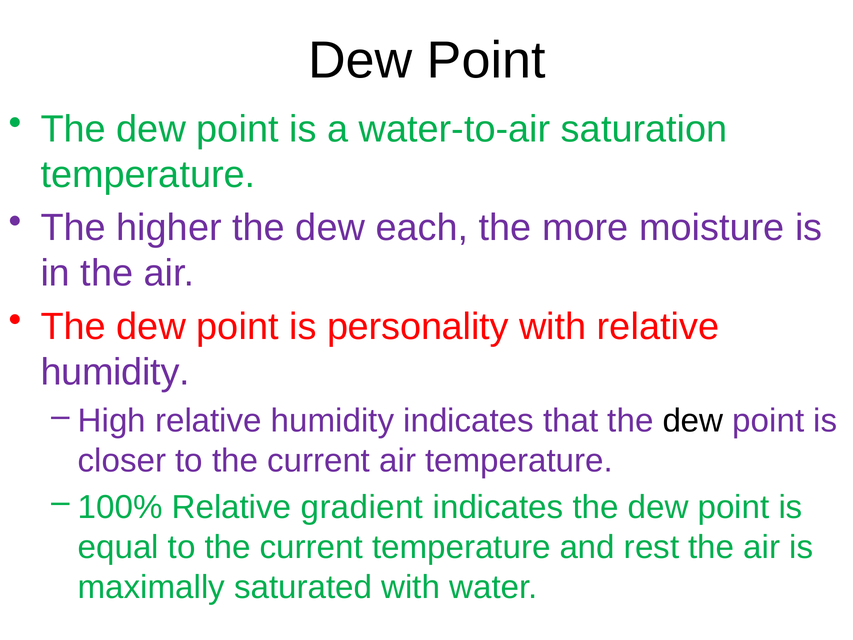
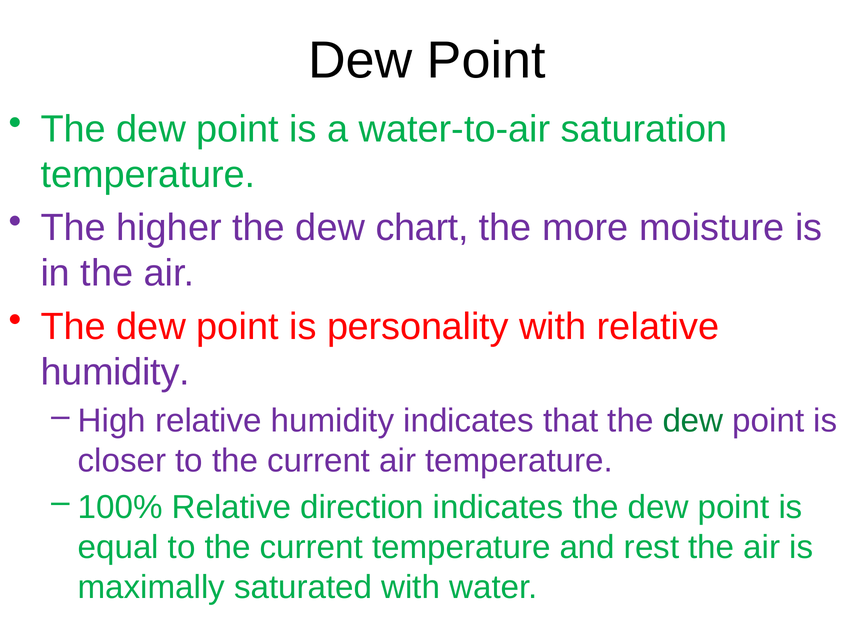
each: each -> chart (422, 228)
dew colour: black -> green (693, 421)
gradient: gradient -> direction (362, 507)
